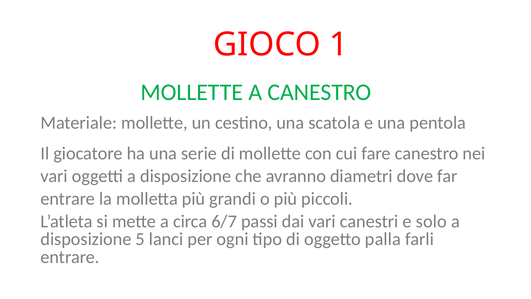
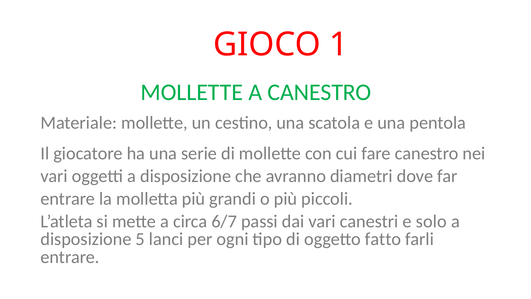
palla: palla -> fatto (383, 239)
